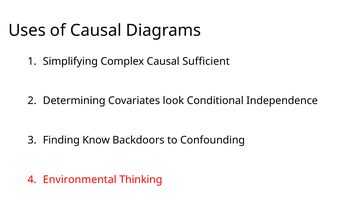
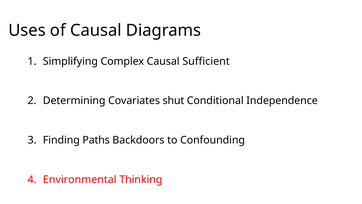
look: look -> shut (173, 101)
Know: Know -> Paths (96, 140)
